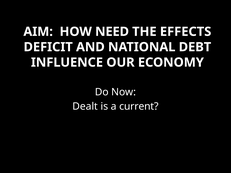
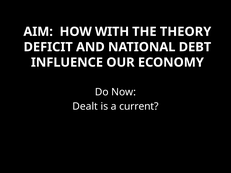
NEED: NEED -> WITH (112, 32)
EFFECTS: EFFECTS -> THEORY (186, 32)
